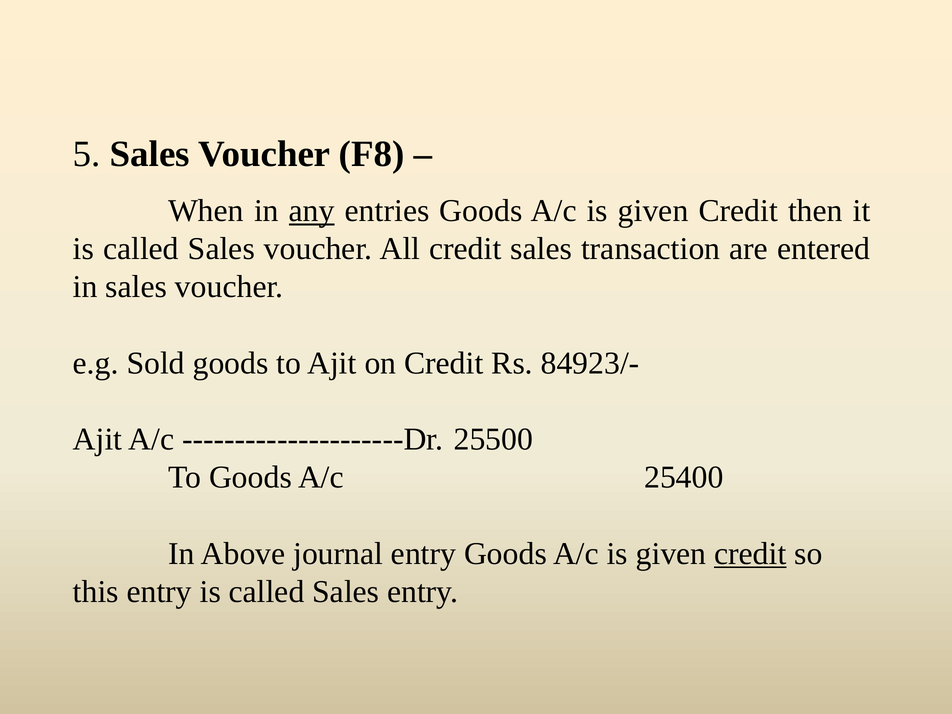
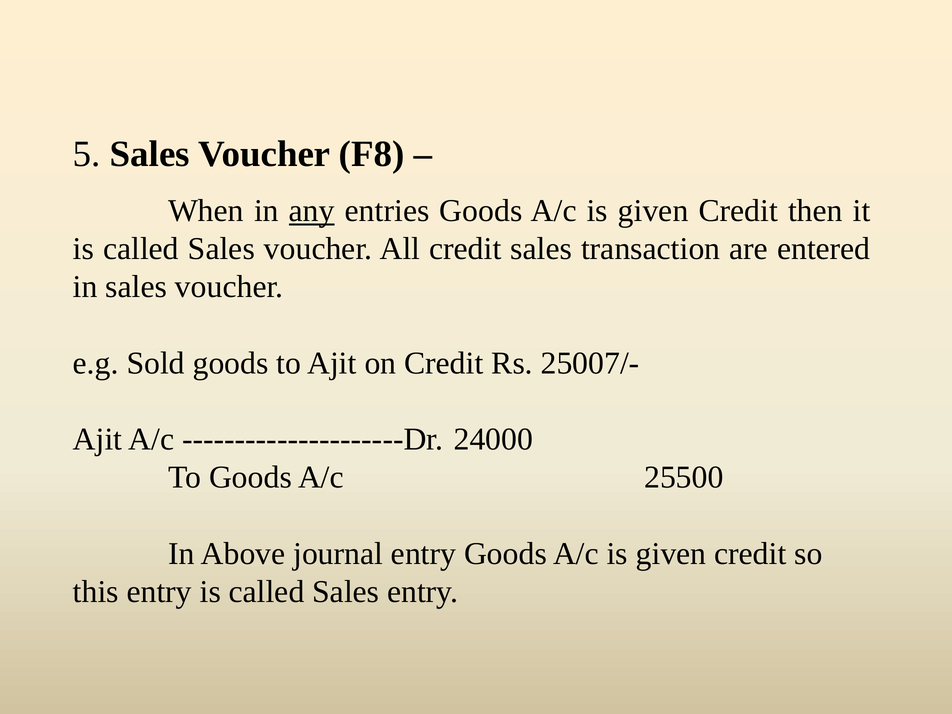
84923/-: 84923/- -> 25007/- (590, 363)
25500: 25500 -> 24000 (493, 439)
25400: 25400 -> 25500 (684, 477)
credit underline: present -> none (750, 554)
